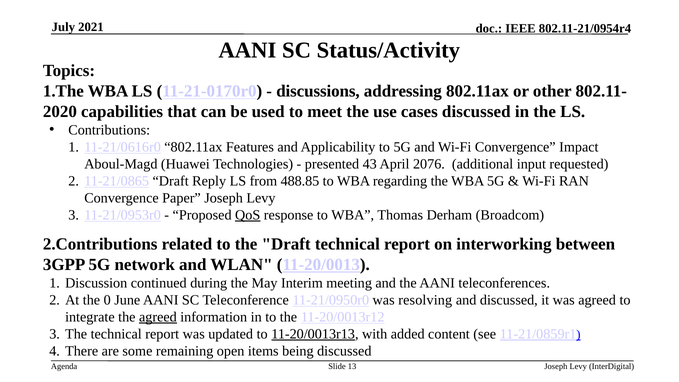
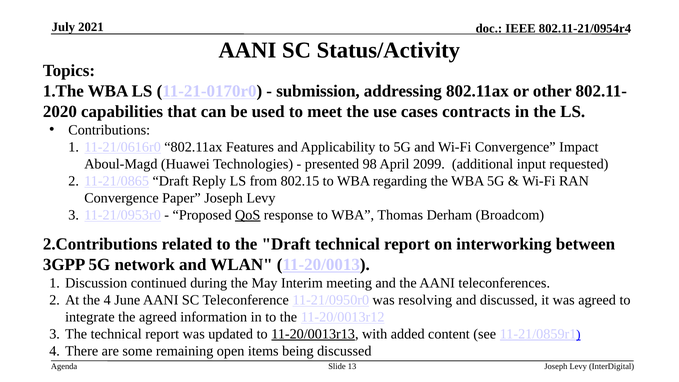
discussions: discussions -> submission (318, 91)
cases discussed: discussed -> contracts (476, 112)
43: 43 -> 98 (370, 164)
2076: 2076 -> 2099 (429, 164)
488.85: 488.85 -> 802.15 (300, 181)
the 0: 0 -> 4 (107, 300)
agreed underline: present -> none (158, 317)
